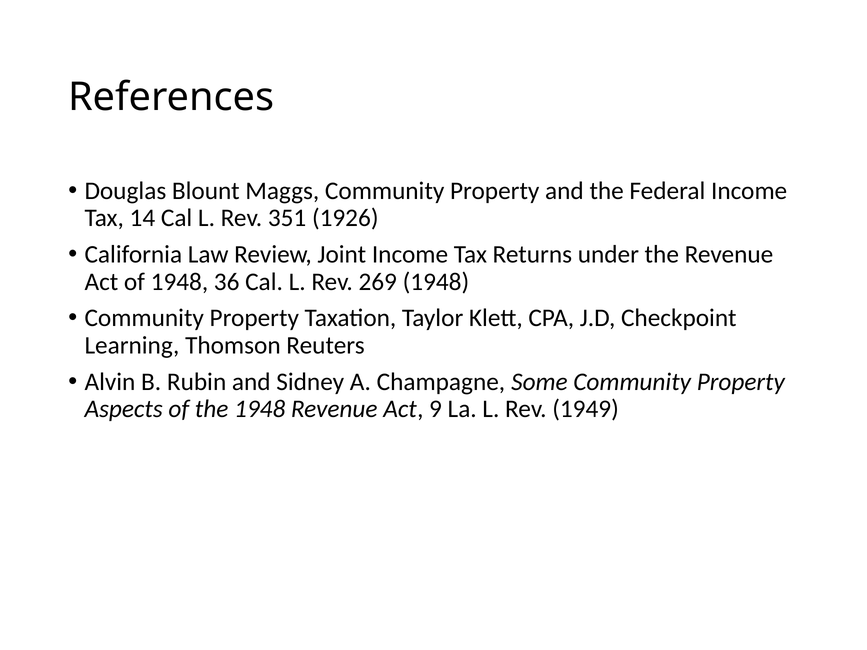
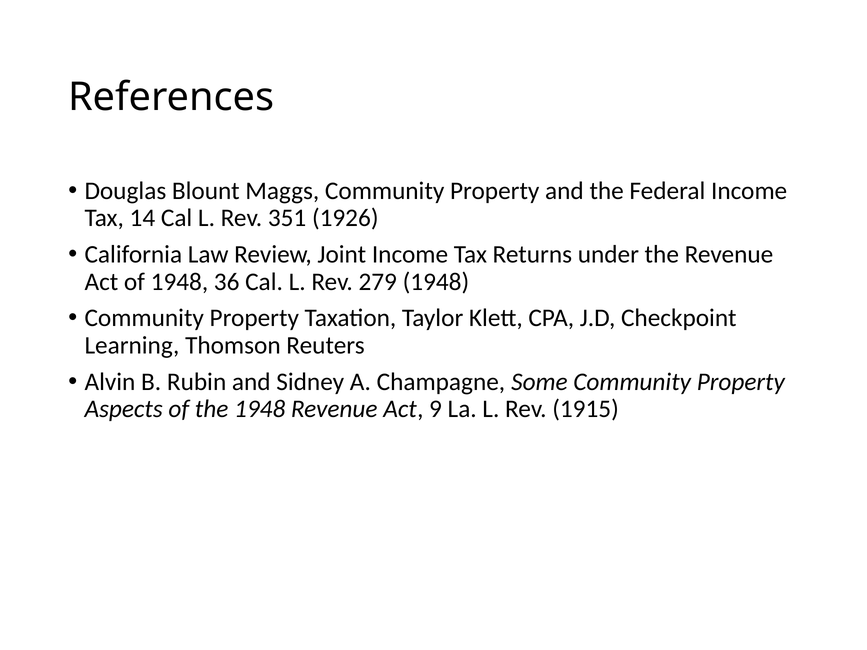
269: 269 -> 279 (378, 282)
1949: 1949 -> 1915 (586, 409)
